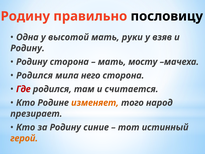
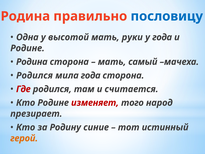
Родину: Родину -> Родина (25, 16)
пословицу colour: black -> blue (167, 16)
у взяв: взяв -> года (162, 37)
Родину: Родину -> Родине (27, 48)
Родину: Родину -> Родина (32, 62)
мосту: мосту -> самый (143, 62)
мила него: него -> года (91, 75)
изменяет colour: orange -> red (95, 103)
